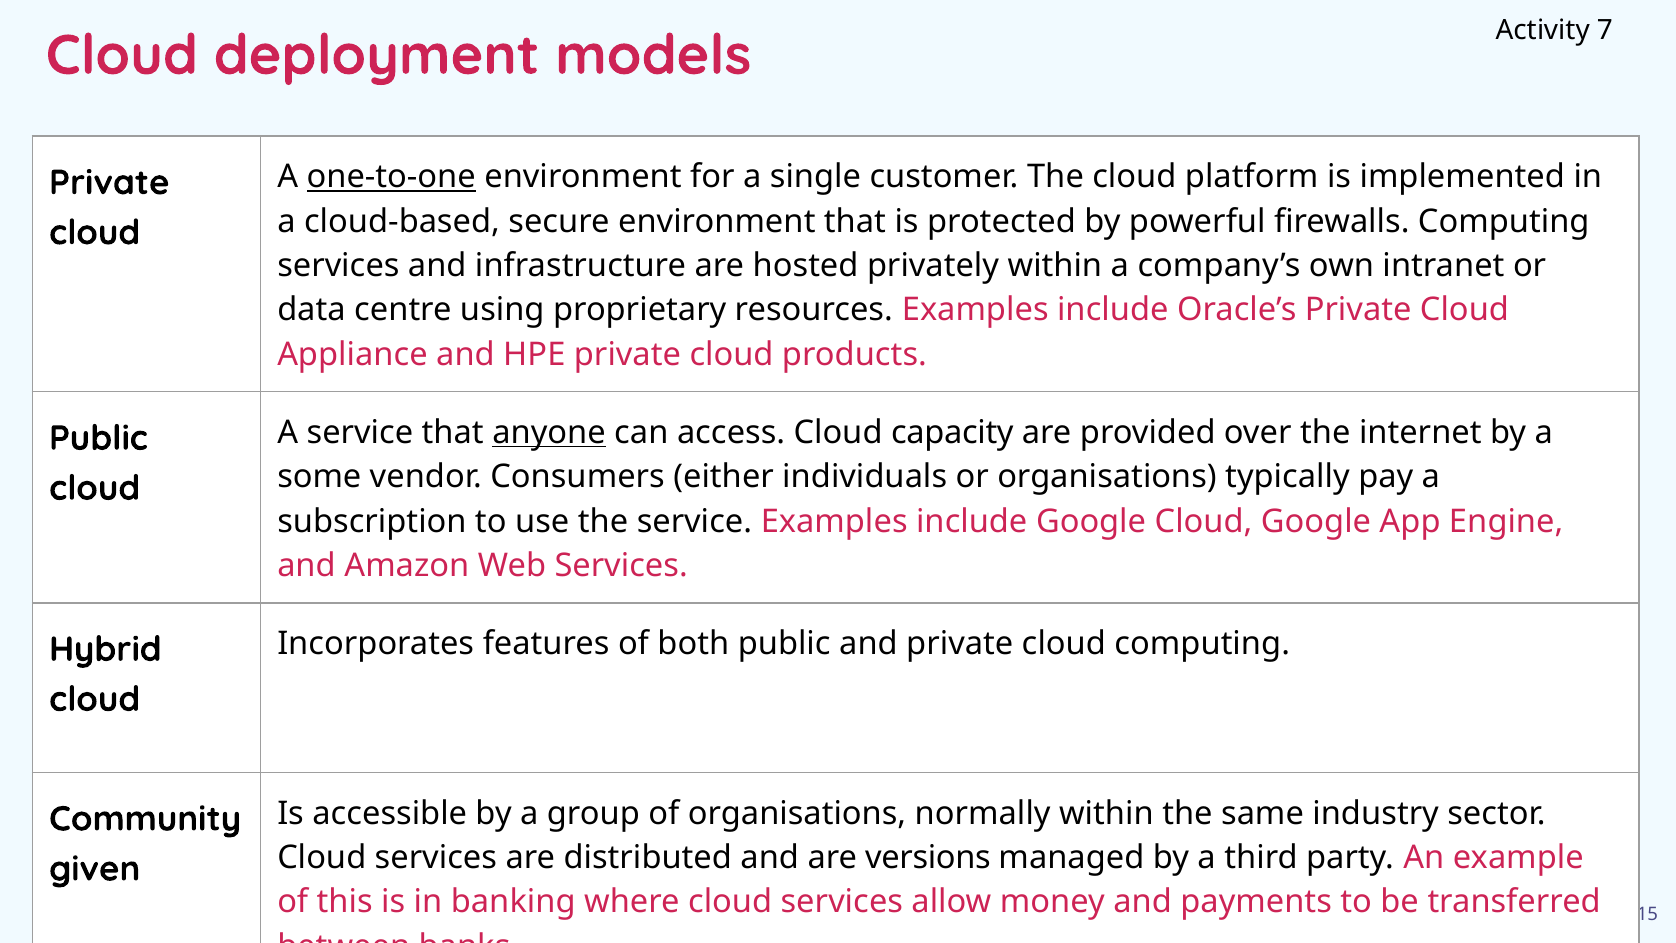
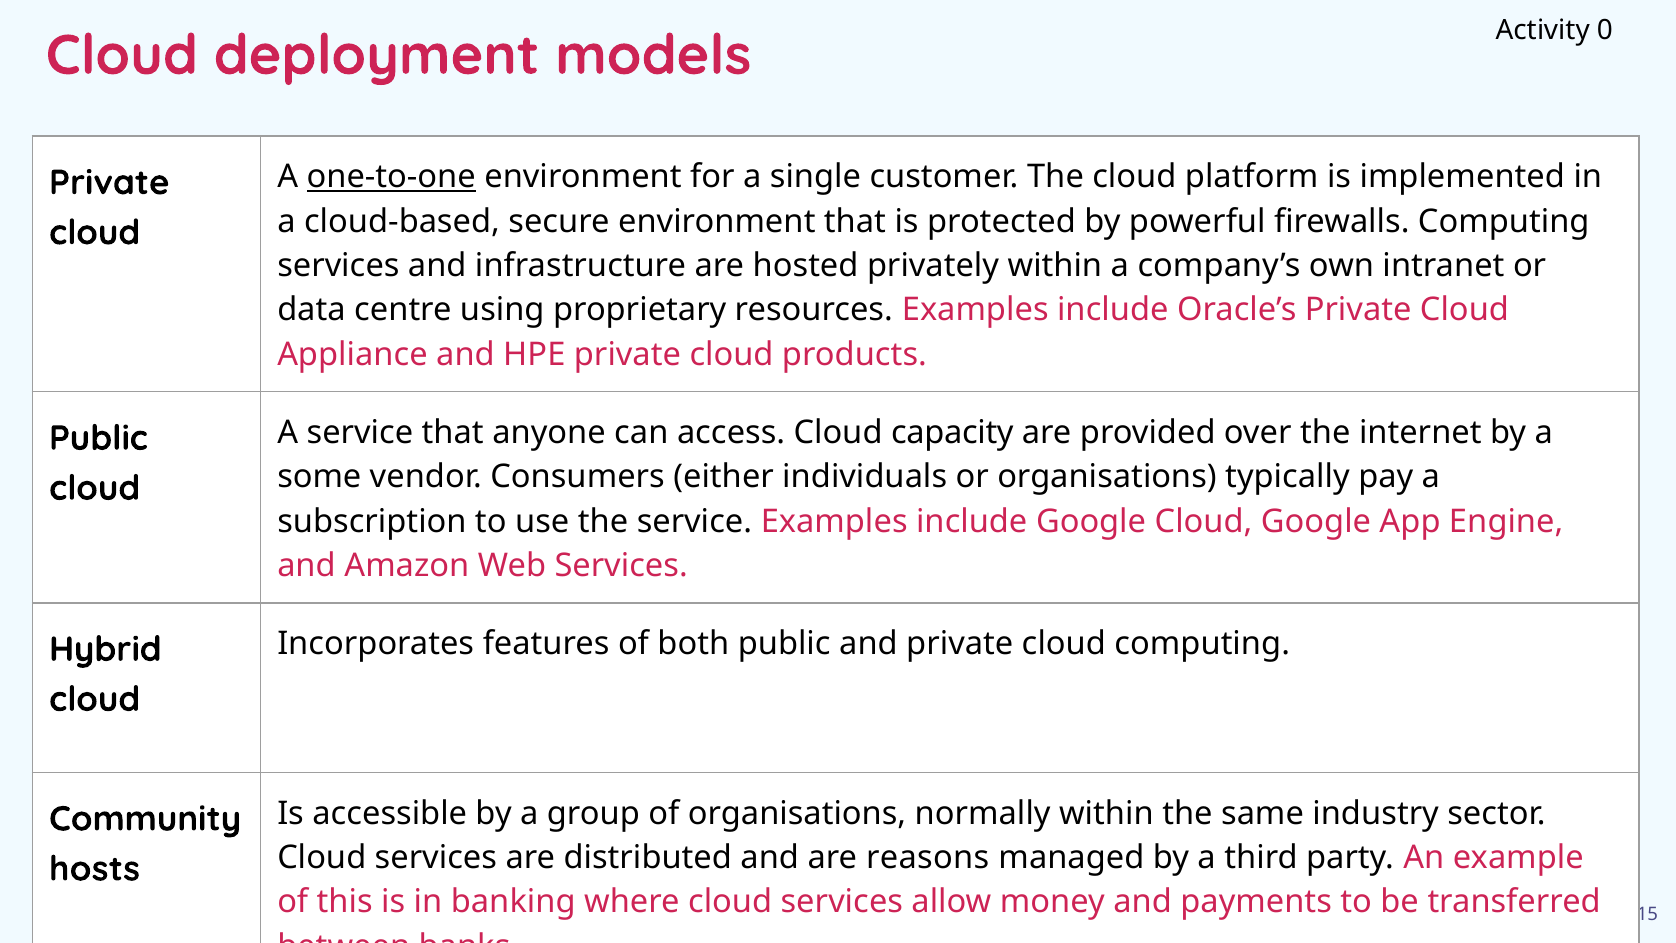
7: 7 -> 0 (1605, 31)
anyone underline: present -> none (549, 432)
versions: versions -> reasons (928, 857)
given: given -> hosts (95, 869)
